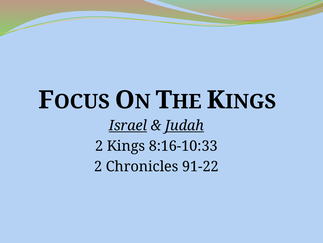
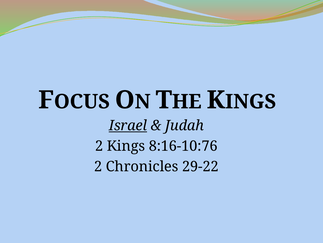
Judah underline: present -> none (185, 125)
8:16-10:33: 8:16-10:33 -> 8:16-10:76 (183, 146)
91-22: 91-22 -> 29-22 (200, 166)
